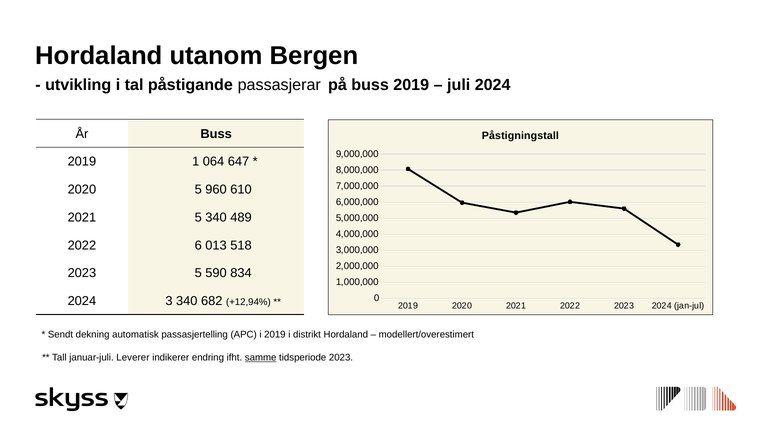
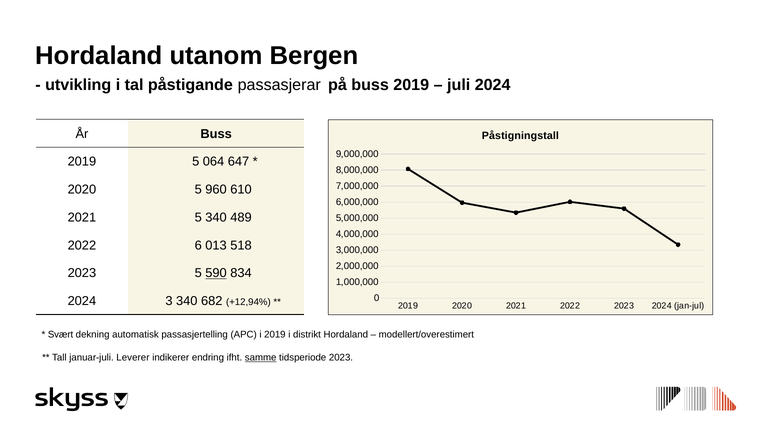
2019 1: 1 -> 5 (196, 162)
590 underline: none -> present (216, 273)
Sendt: Sendt -> Svært (61, 335)
